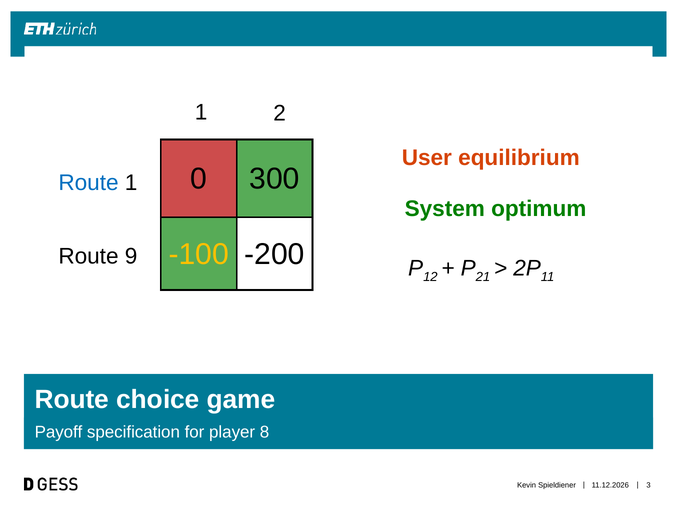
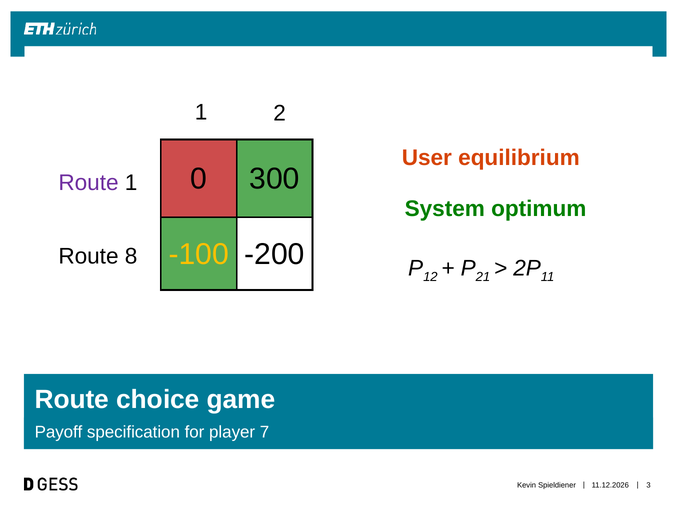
Route colour: blue -> purple (89, 182)
9: 9 -> 8 (131, 256)
8: 8 -> 7 (265, 432)
